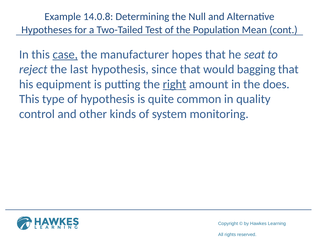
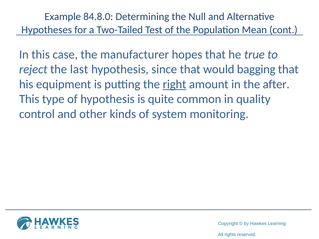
14.0.8: 14.0.8 -> 84.8.0 (98, 17)
case underline: present -> none (65, 55)
seat: seat -> true (254, 55)
does: does -> after (276, 84)
